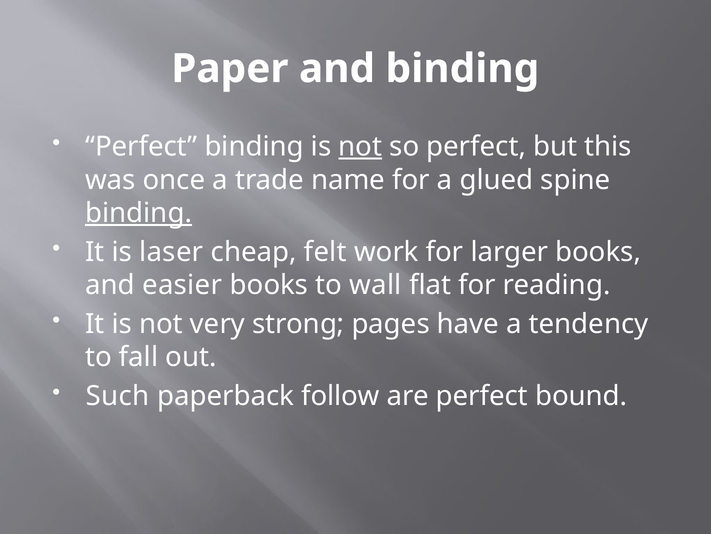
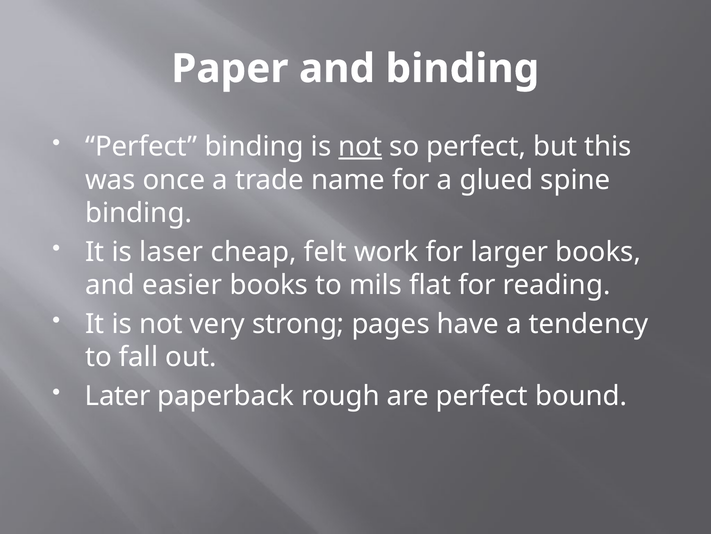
binding underline: present -> none (139, 213)
wall: wall -> mils (376, 285)
Such: Such -> Later (118, 395)
follow: follow -> rough (341, 395)
